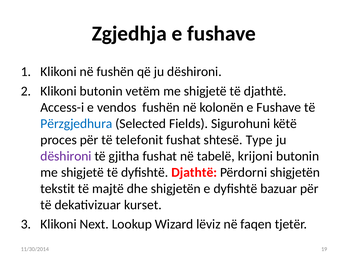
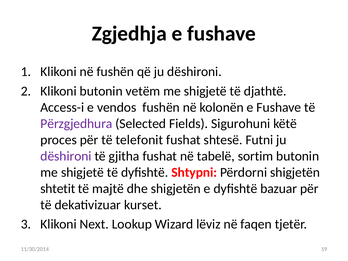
Përzgjedhura colour: blue -> purple (76, 124)
Type: Type -> Futni (259, 140)
krijoni: krijoni -> sortim (255, 156)
dyfishtë Djathtë: Djathtë -> Shtypni (194, 172)
tekstit: tekstit -> shtetit (58, 189)
